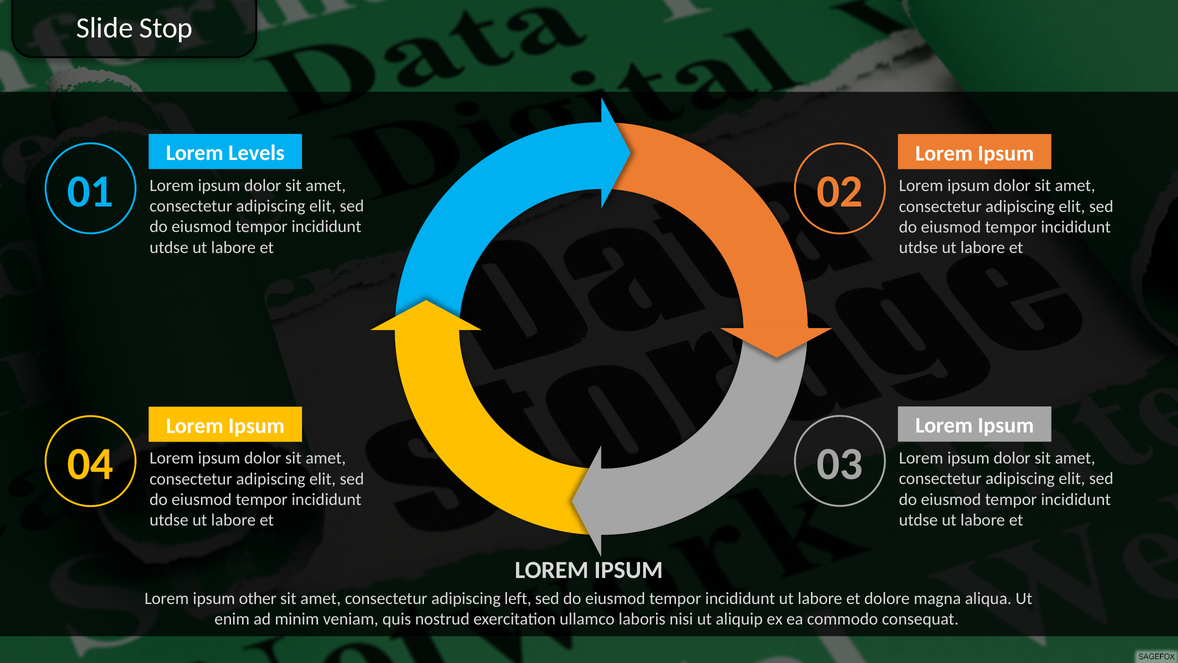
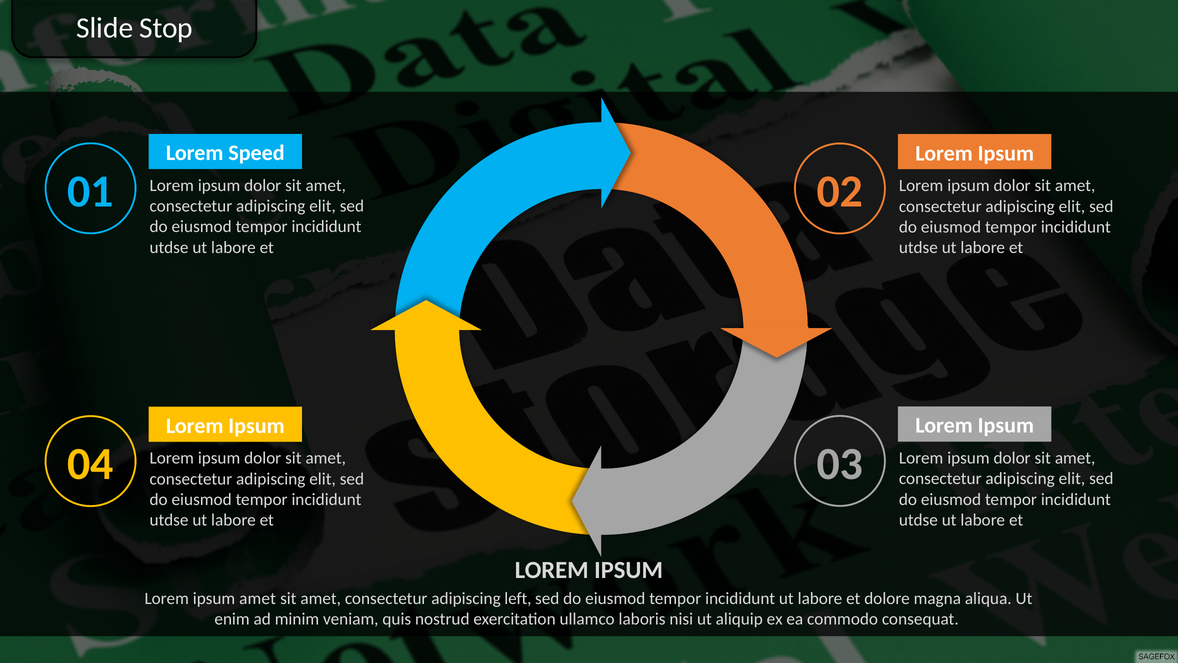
Levels: Levels -> Speed (256, 153)
ipsum other: other -> amet (258, 598)
